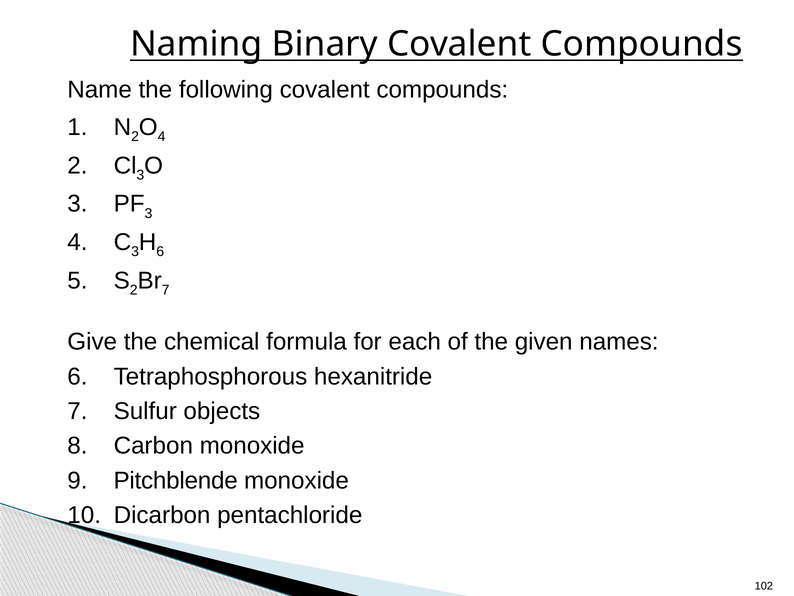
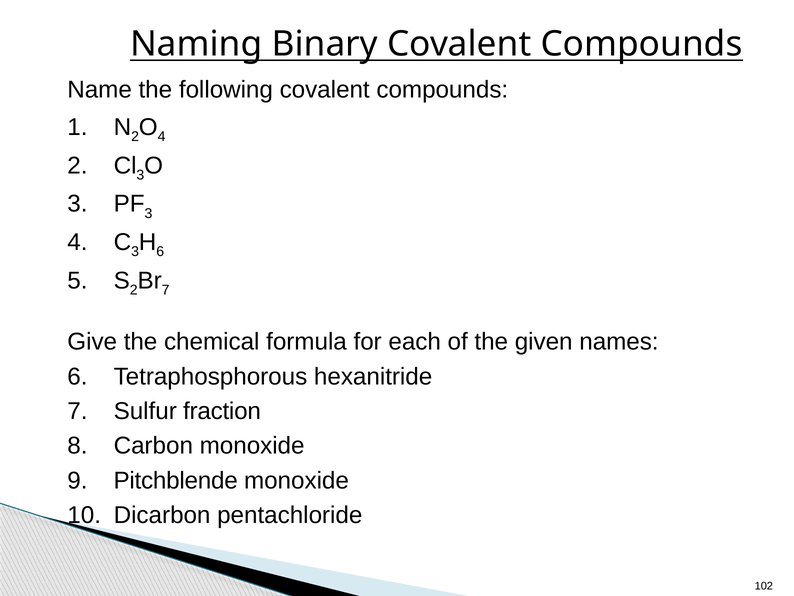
objects: objects -> fraction (222, 411)
